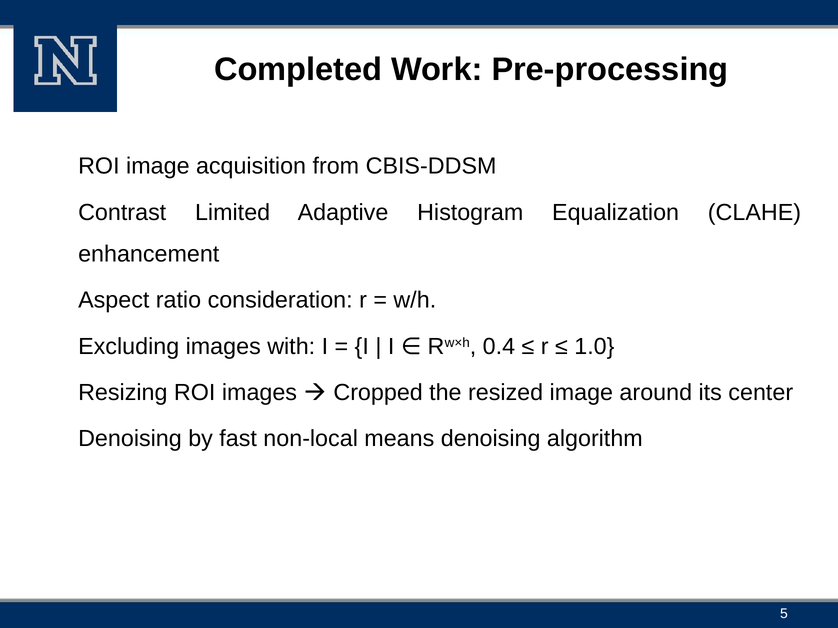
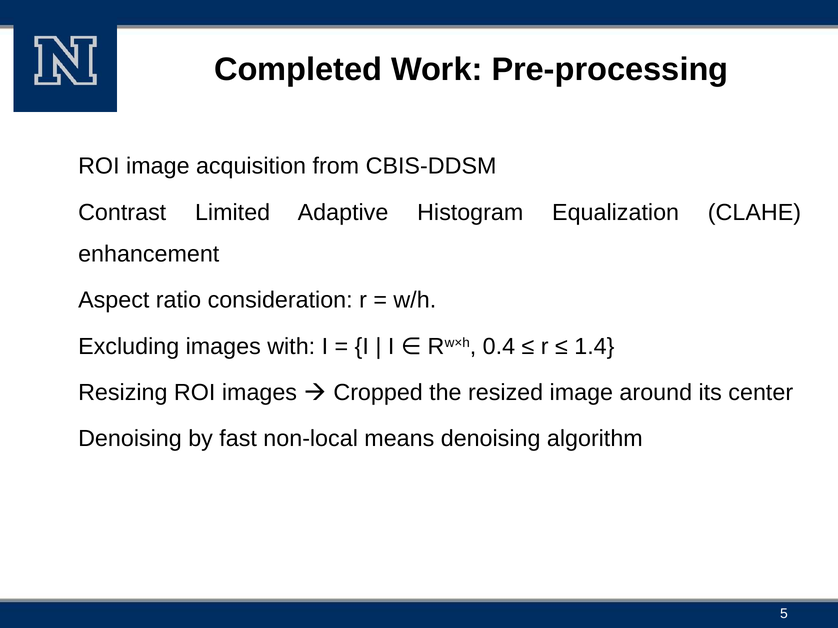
1.0: 1.0 -> 1.4 (594, 347)
